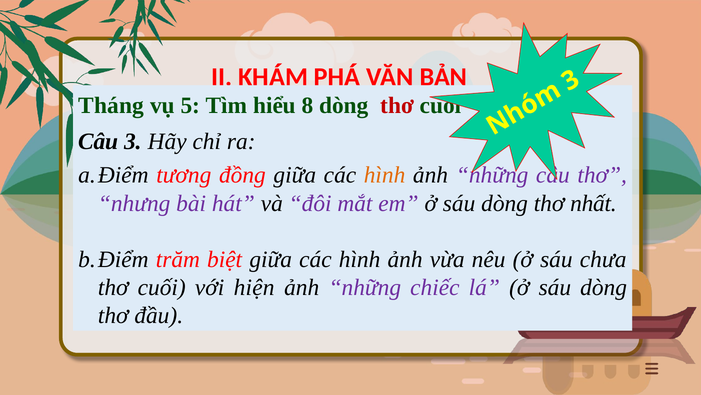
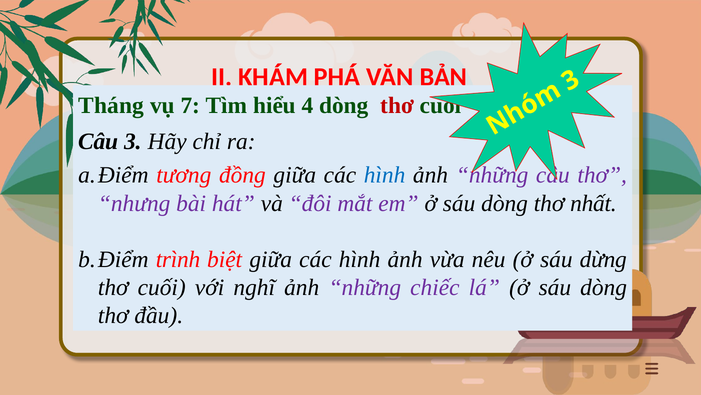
5: 5 -> 7 (190, 105)
8: 8 -> 4 (308, 105)
hình colour: orange -> blue (385, 175)
trăm: trăm -> trình (178, 259)
chưa: chưa -> dừng (603, 259)
hiện: hiện -> nghĩ (254, 287)
